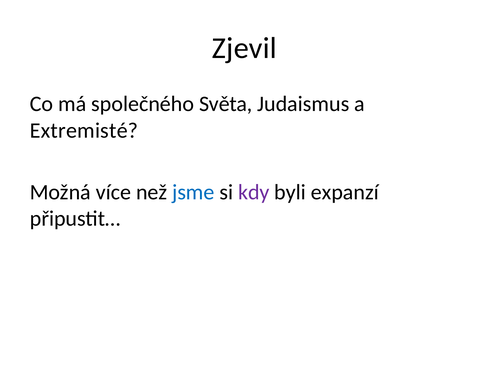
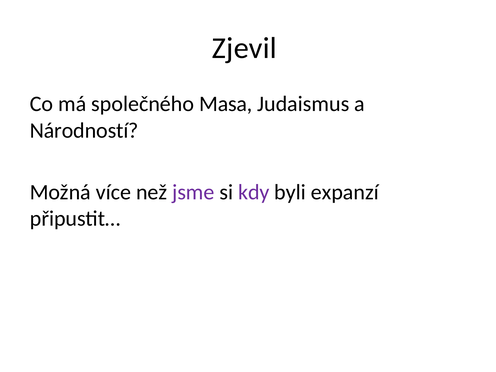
Světa: Světa -> Masa (226, 104)
Extremisté: Extremisté -> Národností (84, 131)
jsme colour: blue -> purple (193, 192)
